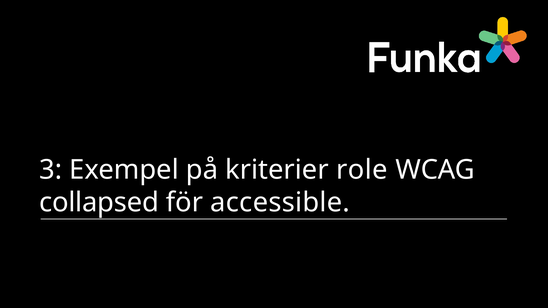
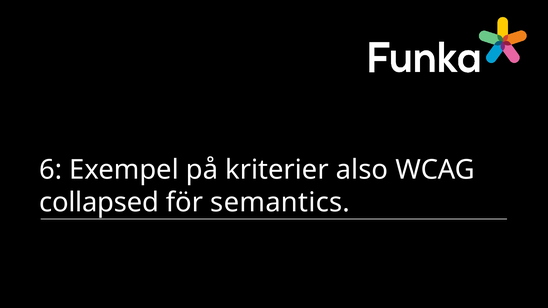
3: 3 -> 6 (51, 170)
role: role -> also (362, 170)
accessible: accessible -> semantics (280, 203)
